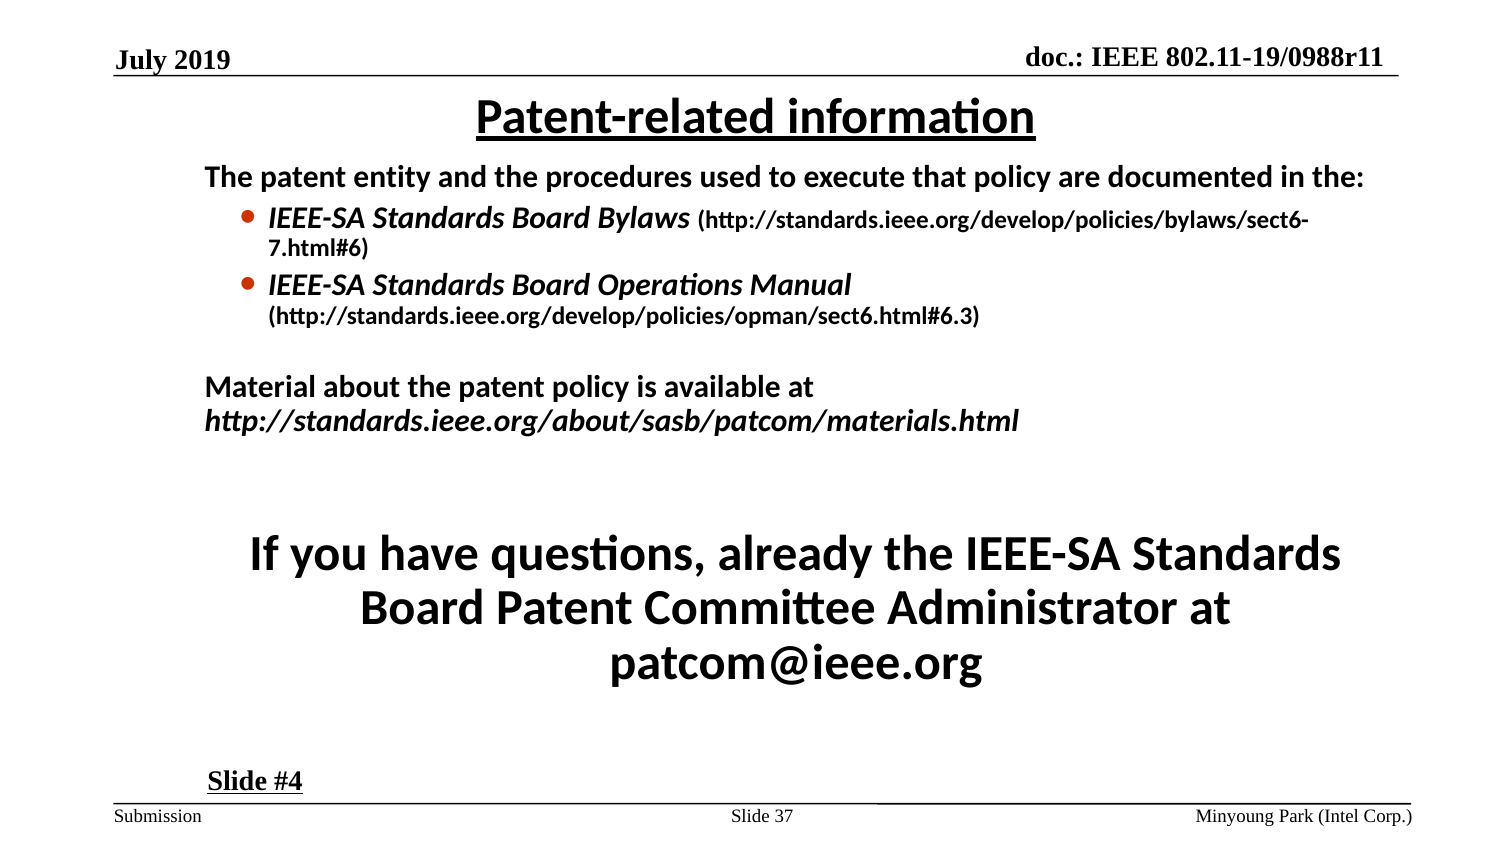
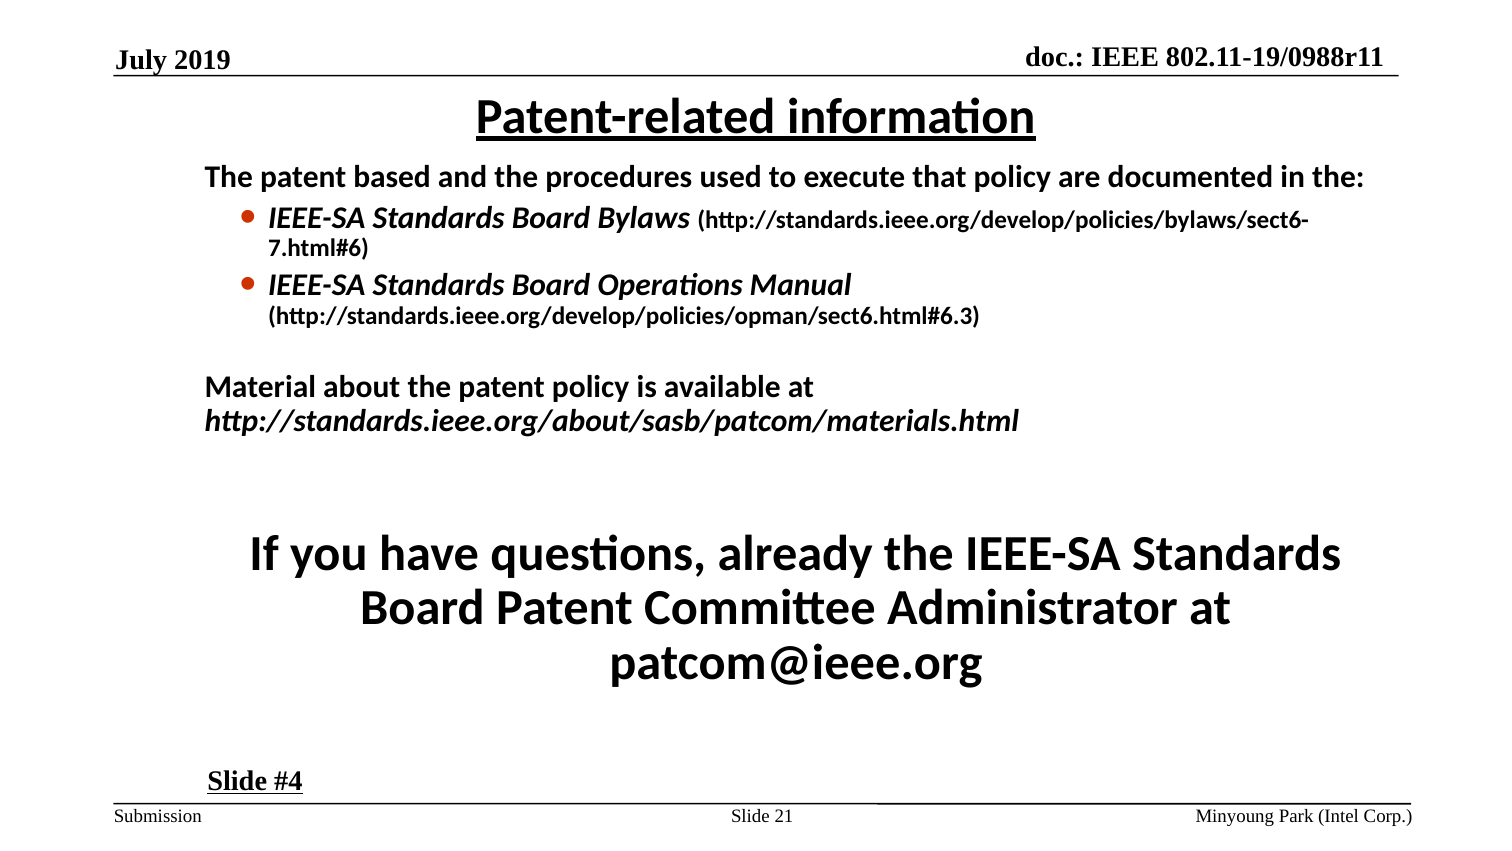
entity: entity -> based (392, 177)
37: 37 -> 21 (784, 816)
